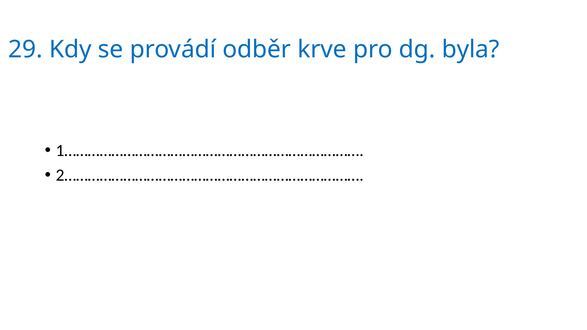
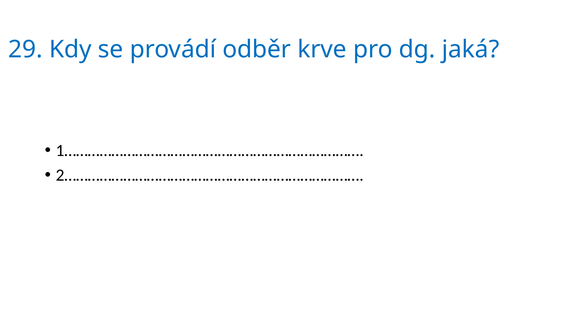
byla: byla -> jaká (471, 49)
